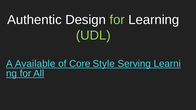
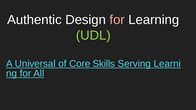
for colour: light green -> pink (117, 20)
Available: Available -> Universal (35, 64)
Style: Style -> Skills (104, 64)
